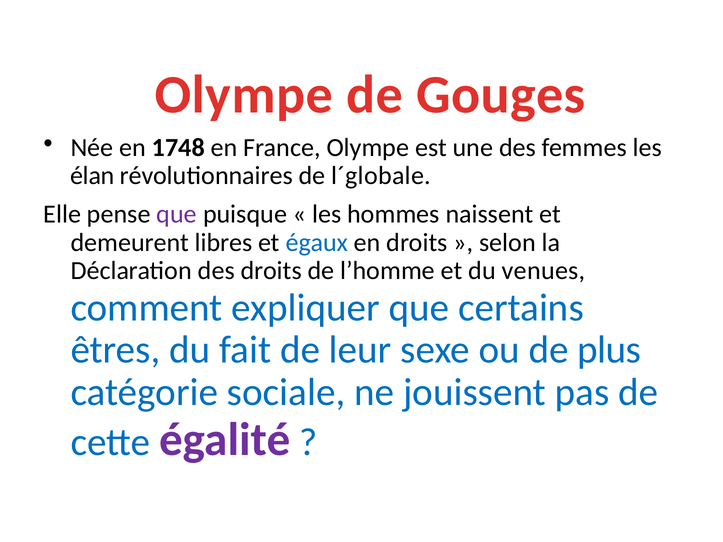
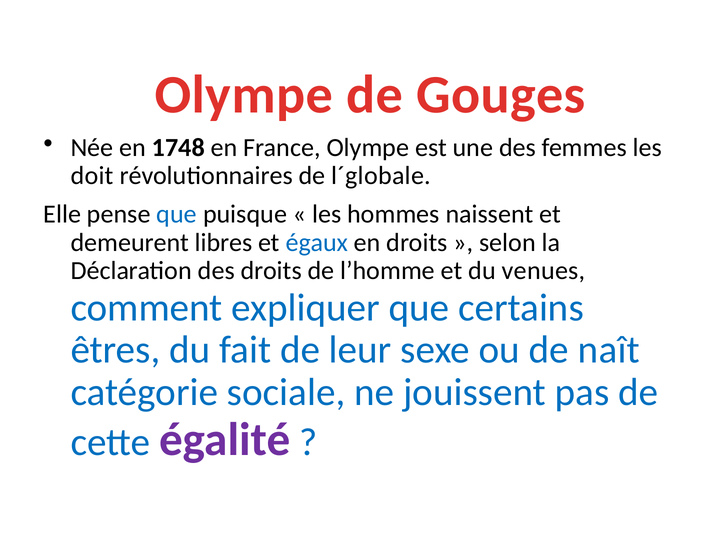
élan: élan -> doit (92, 176)
que colour: purple -> blue (177, 214)
plus: plus -> naît (609, 350)
